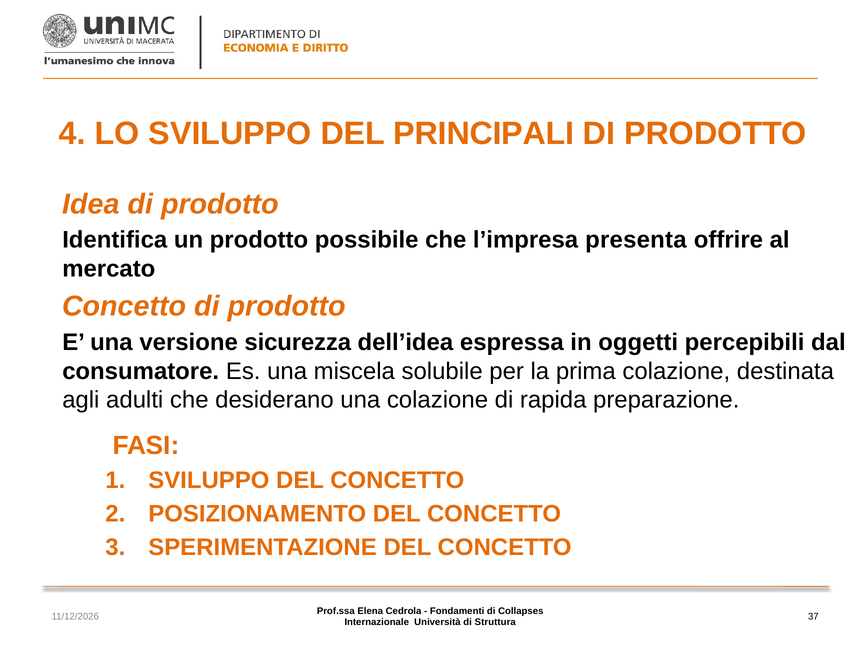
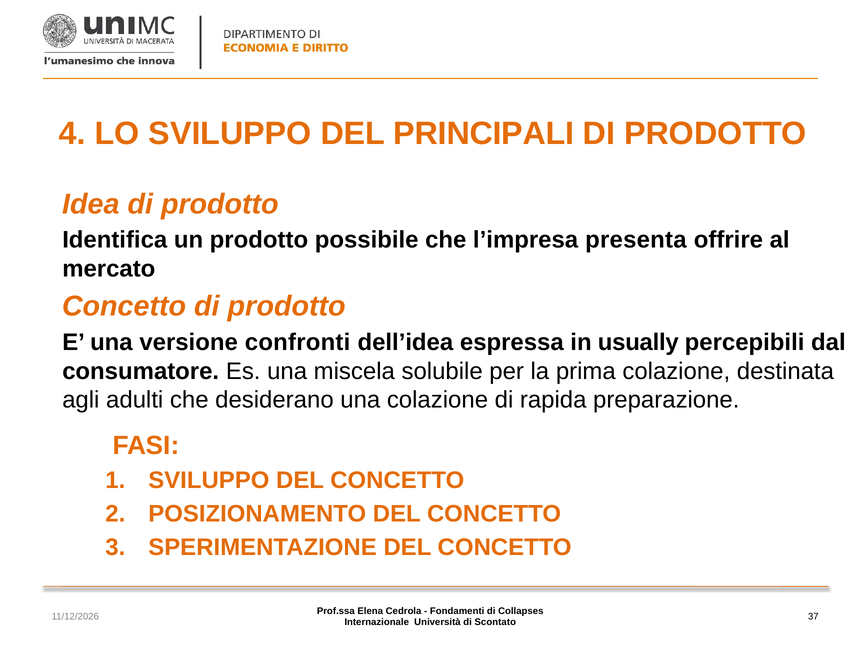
sicurezza: sicurezza -> confronti (298, 342)
oggetti: oggetti -> usually (638, 342)
Struttura: Struttura -> Scontato (495, 622)
